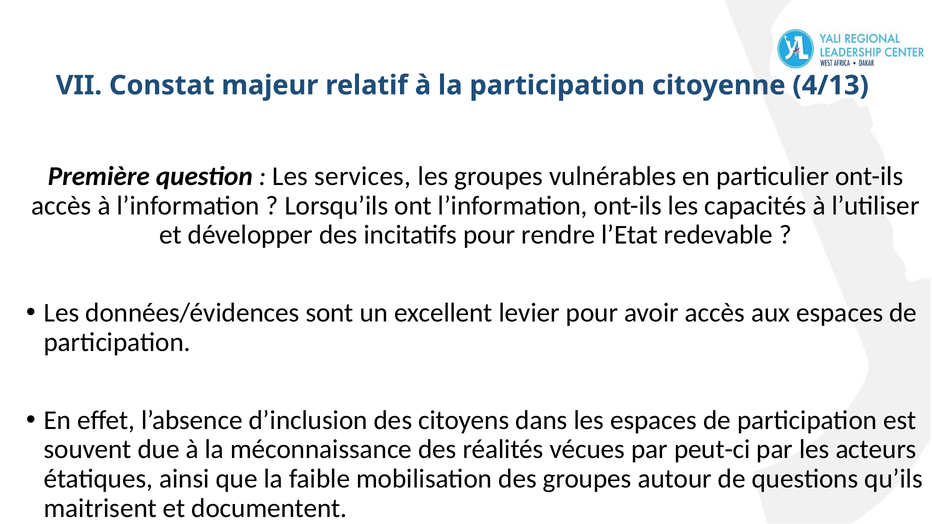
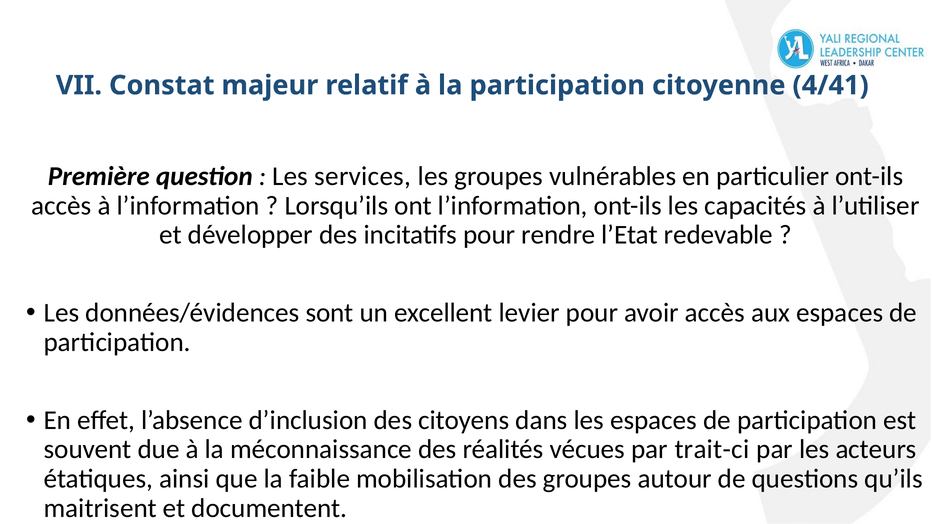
4/13: 4/13 -> 4/41 (831, 85)
peut-ci: peut-ci -> trait-ci (712, 450)
